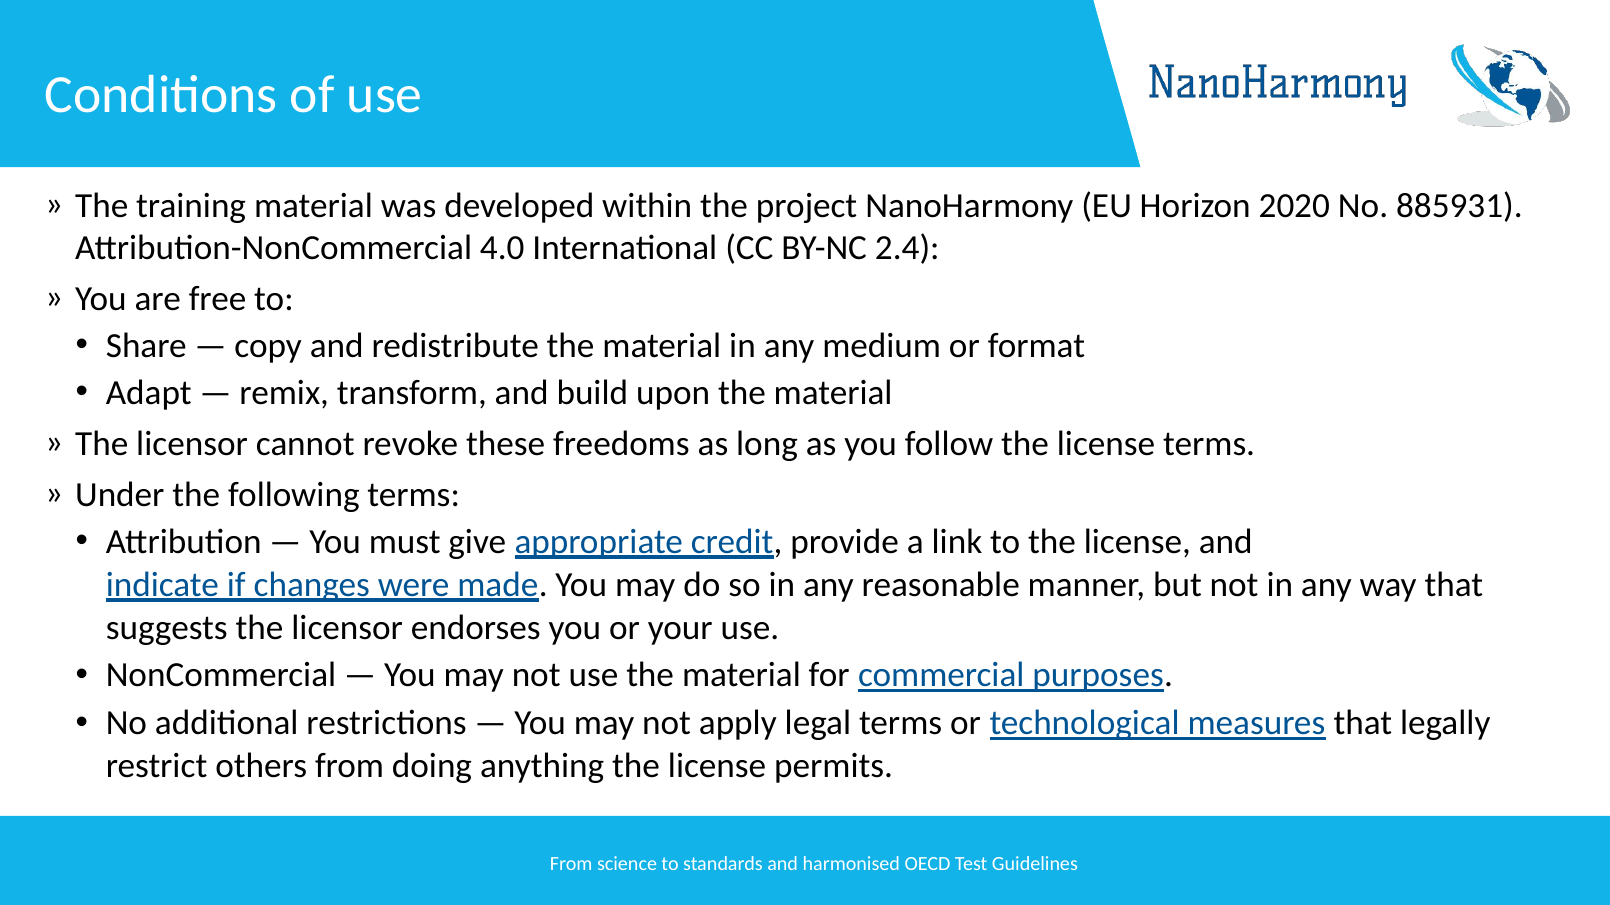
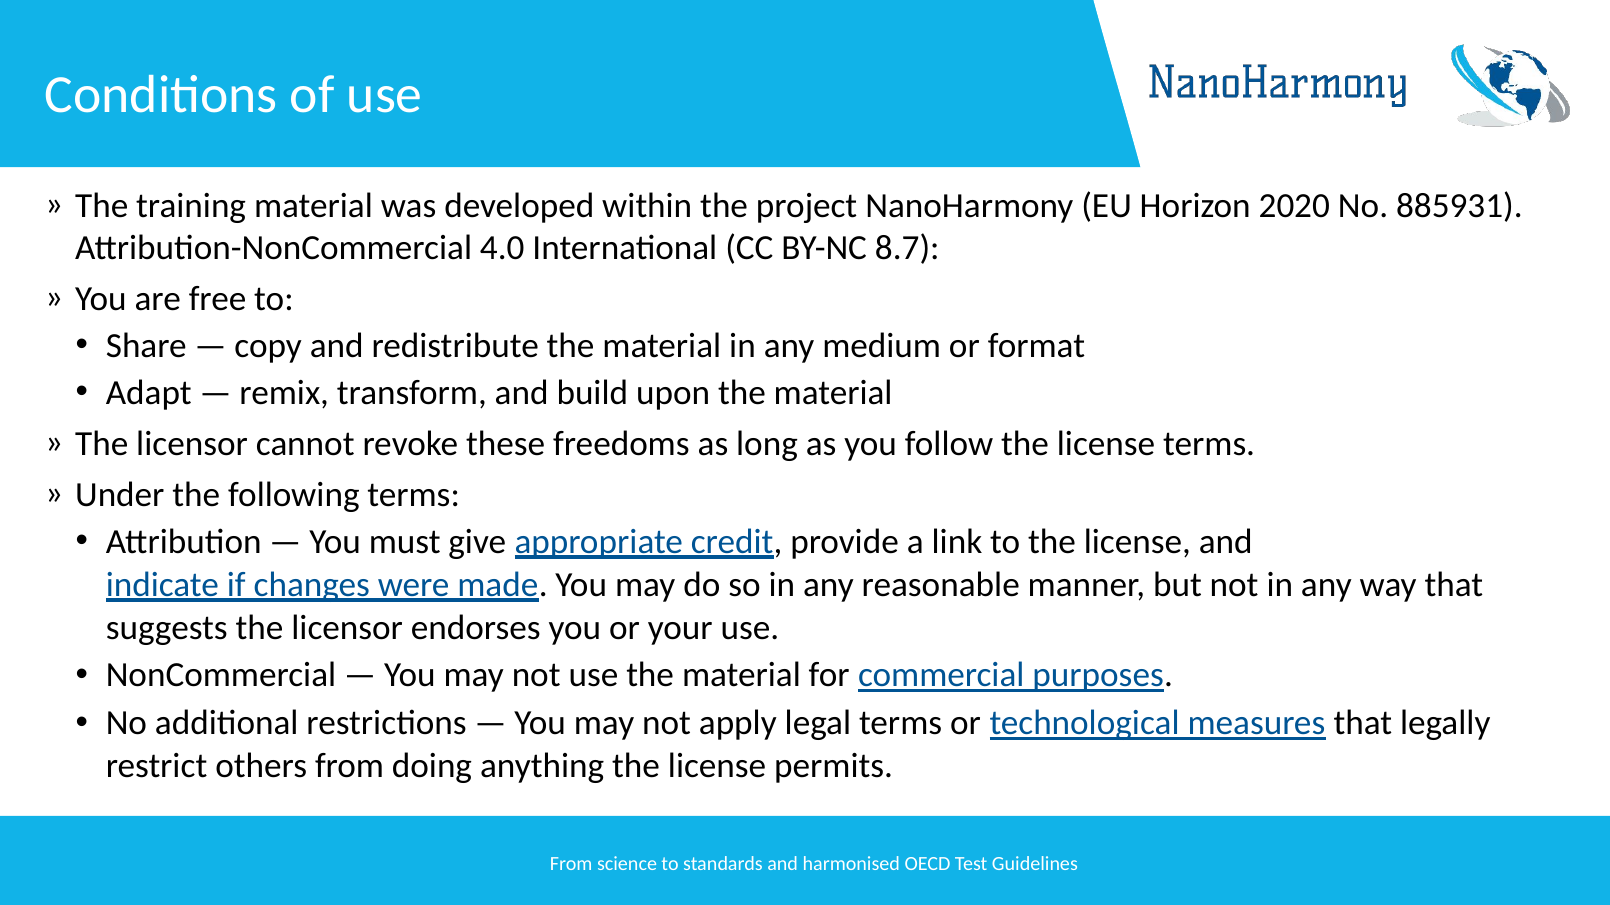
2.4: 2.4 -> 8.7 (907, 248)
